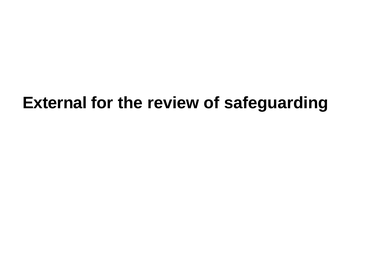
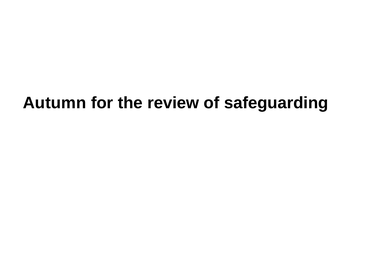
External: External -> Autumn (55, 103)
